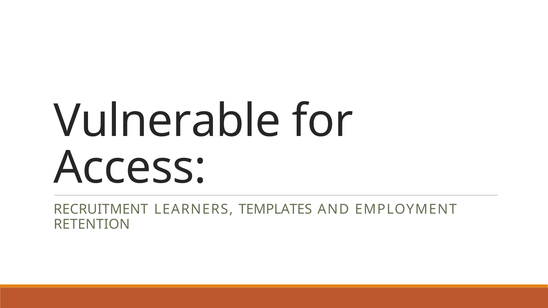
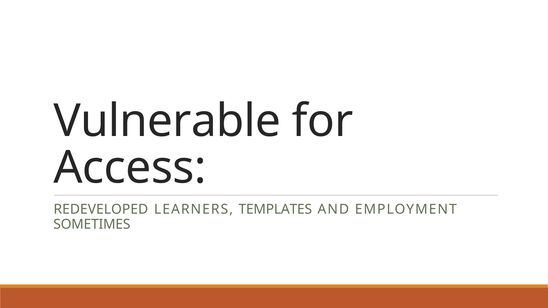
RECRUITMENT: RECRUITMENT -> REDEVELOPED (101, 210)
RETENTION: RETENTION -> SOMETIMES (92, 224)
